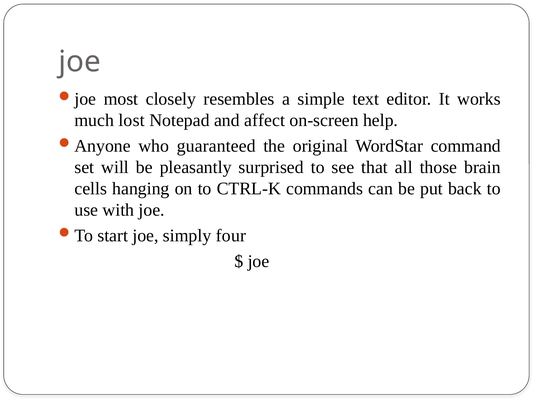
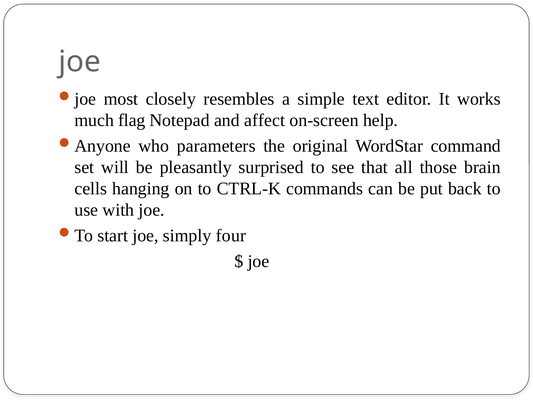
lost: lost -> flag (132, 120)
guaranteed: guaranteed -> parameters (216, 146)
